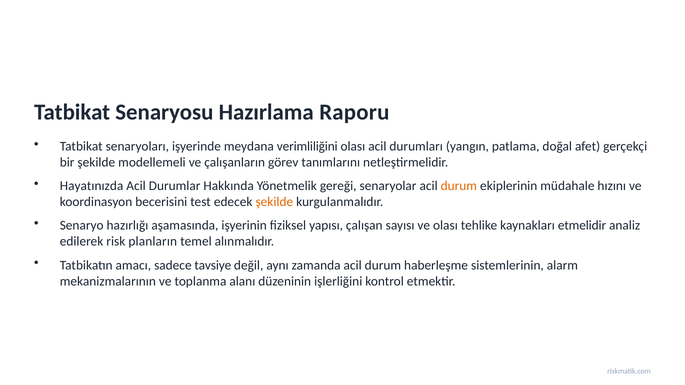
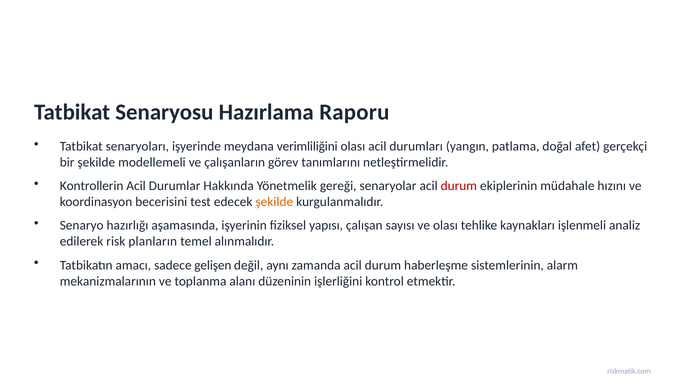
Hayatınızda: Hayatınızda -> Kontrollerin (92, 186)
durum colour: orange -> red (459, 186)
etmelidir: etmelidir -> işlenmeli (582, 226)
tavsiye: tavsiye -> gelişen (213, 265)
